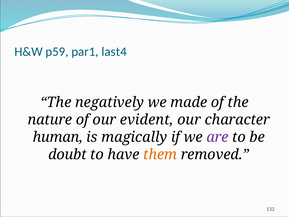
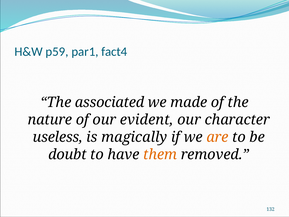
last4: last4 -> fact4 (114, 52)
negatively: negatively -> associated (110, 102)
human: human -> useless (58, 137)
are colour: purple -> orange (217, 137)
